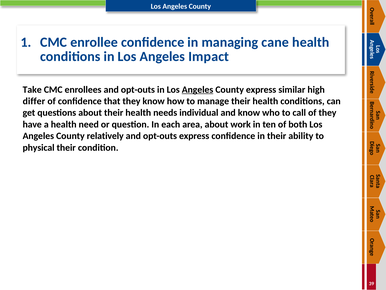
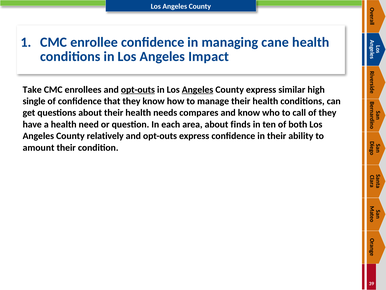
opt-outs underline: none -> present (138, 89)
differ: differ -> single (34, 101)
individual: individual -> compares (199, 113)
work: work -> finds (241, 124)
physical: physical -> amount (39, 147)
